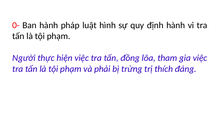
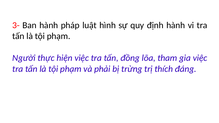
0-: 0- -> 3- (16, 25)
